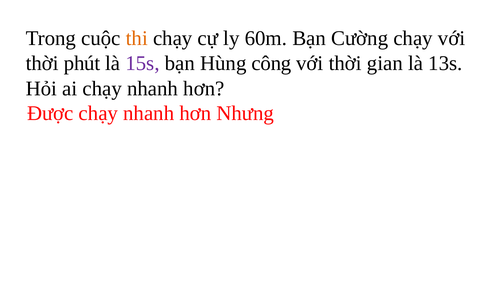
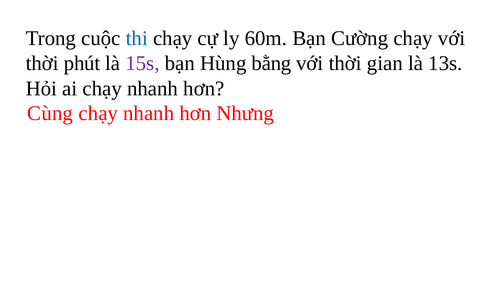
thi colour: orange -> blue (137, 38)
công: công -> bằng (271, 63)
Được: Được -> Cùng (50, 113)
